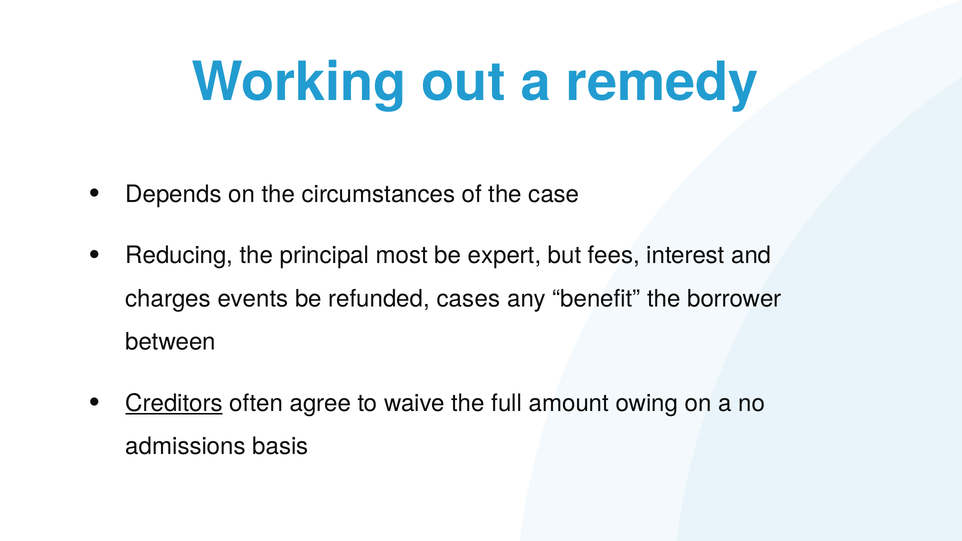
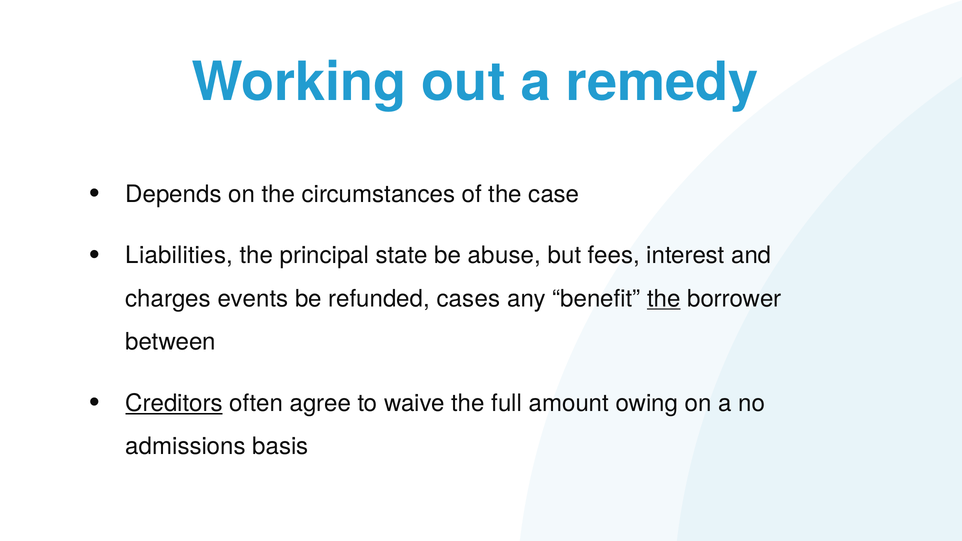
Reducing: Reducing -> Liabilities (179, 255)
most: most -> state (402, 255)
expert: expert -> abuse (504, 255)
the underline: none -> present (664, 299)
